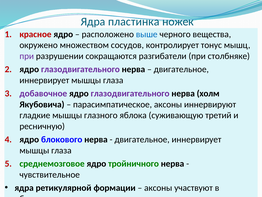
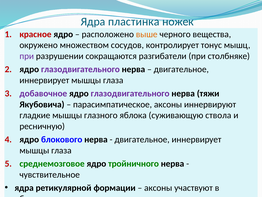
выше colour: blue -> orange (147, 34)
холм: холм -> тяжи (208, 93)
третий: третий -> ствола (218, 115)
